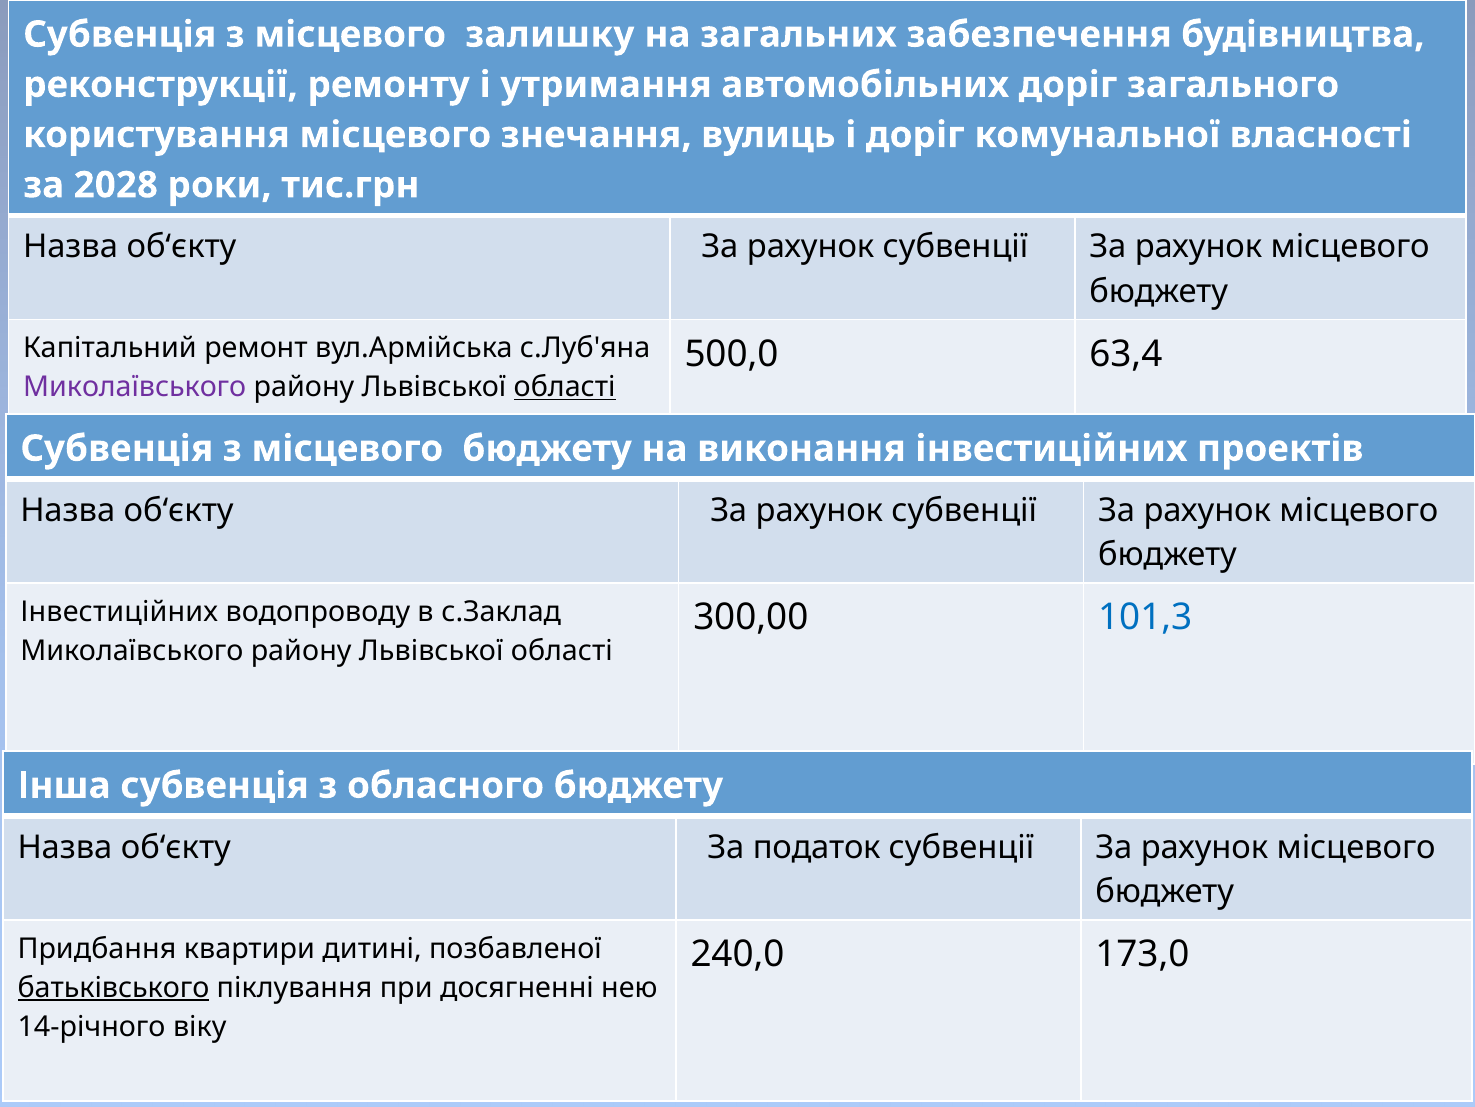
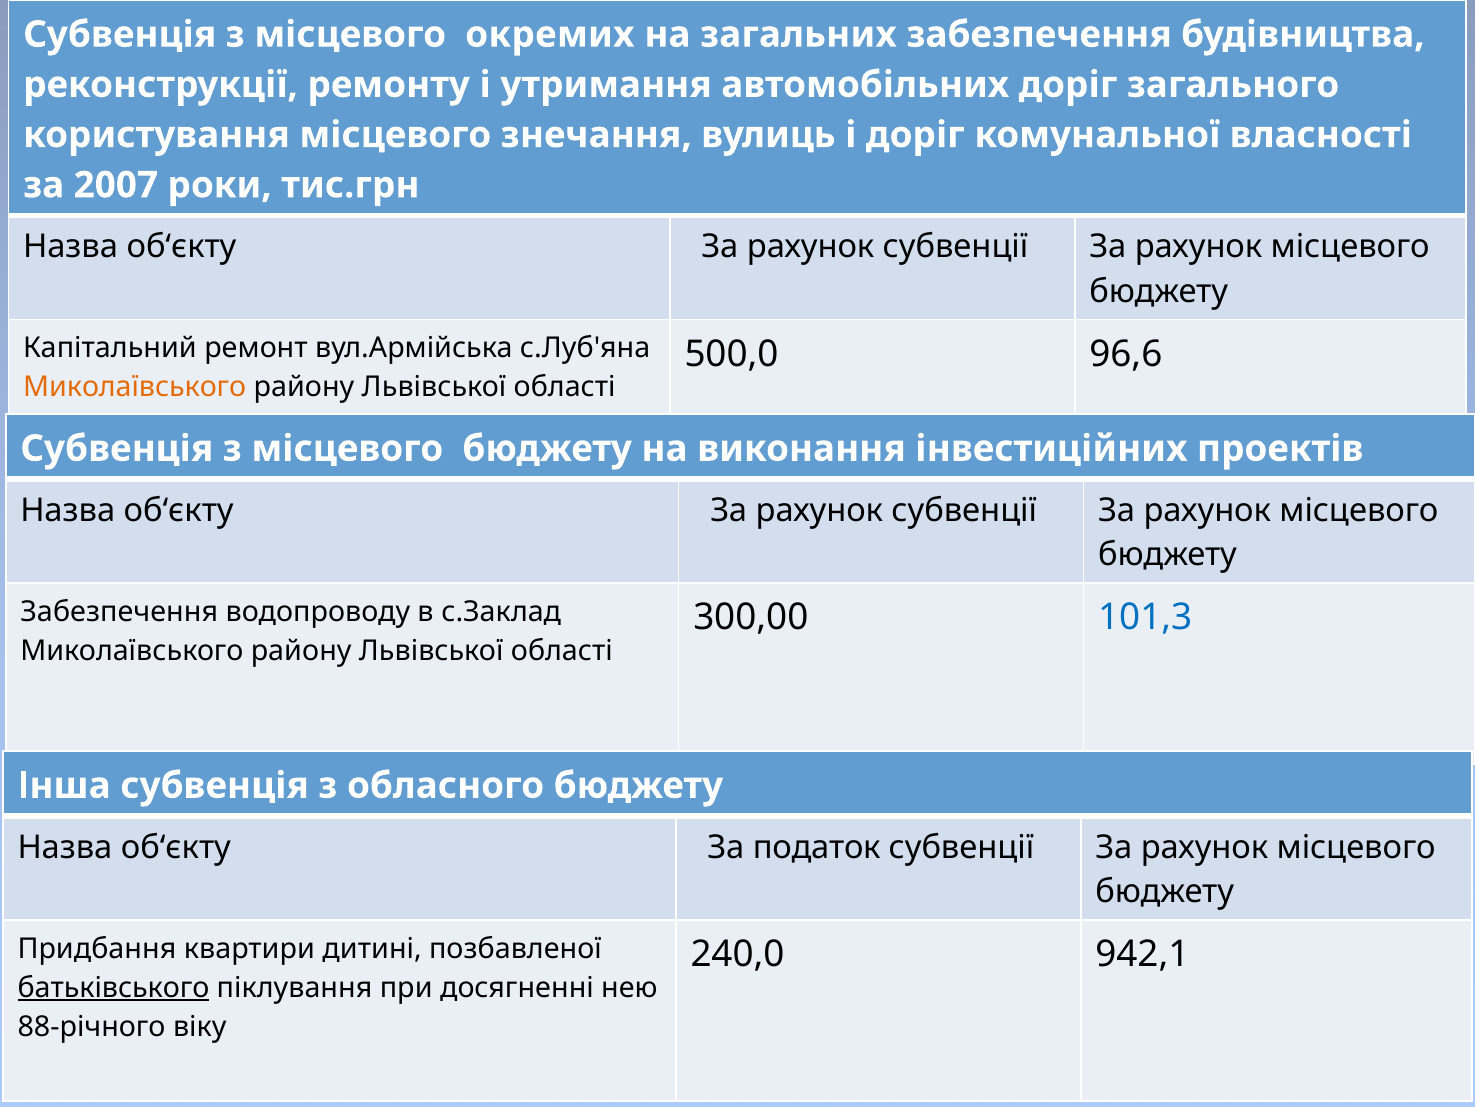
залишку: залишку -> окремих (550, 35)
2028: 2028 -> 2007 (116, 185)
63,4: 63,4 -> 96,6 (1126, 354)
Миколаївського colour: purple -> orange (135, 387)
області underline: present -> none (565, 387)
Інвестиційних: Інвестиційних -> Забезпечення (119, 611)
173,0: 173,0 -> 942,1 (1142, 954)
14-річного: 14-річного -> 88-річного (92, 1026)
